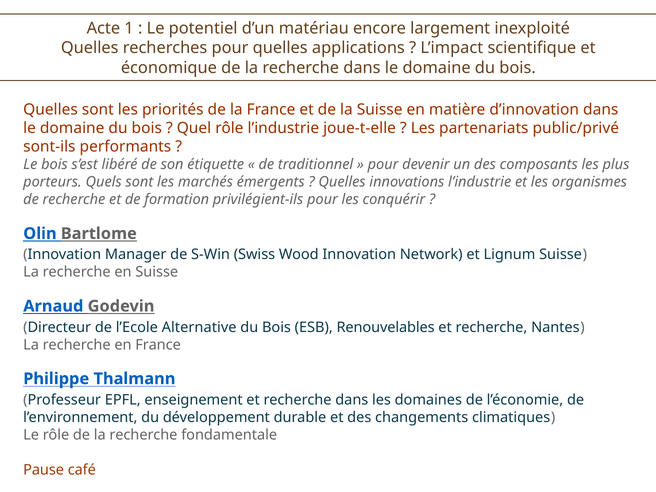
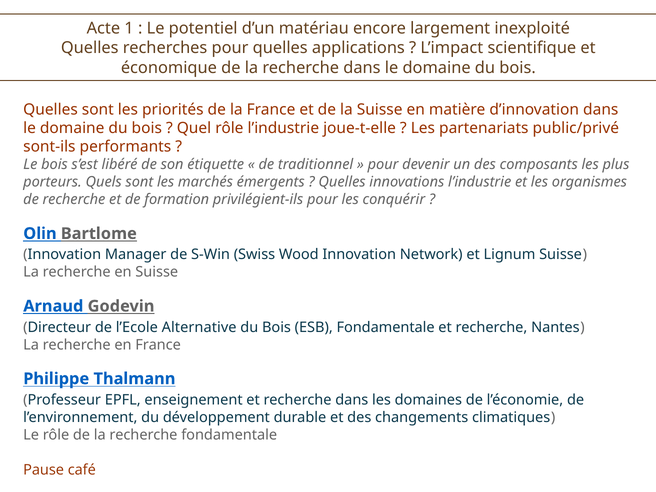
ESB Renouvelables: Renouvelables -> Fondamentale (386, 327)
